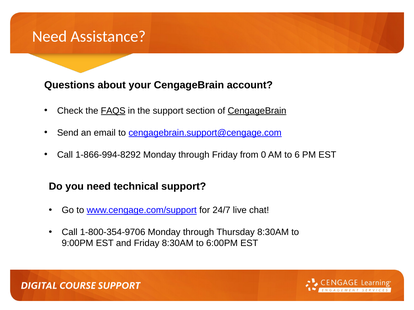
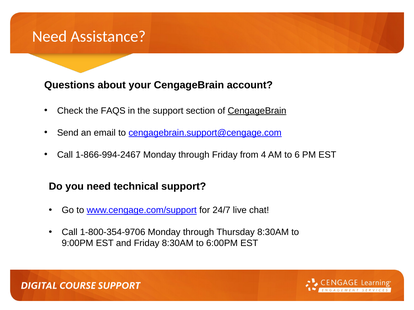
FAQS underline: present -> none (113, 111)
1-866-994-8292: 1-866-994-8292 -> 1-866-994-2467 (108, 155)
0: 0 -> 4 (264, 155)
